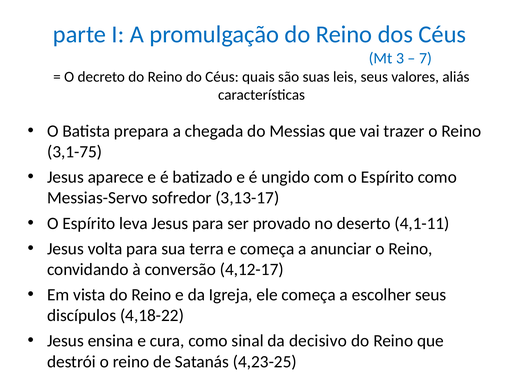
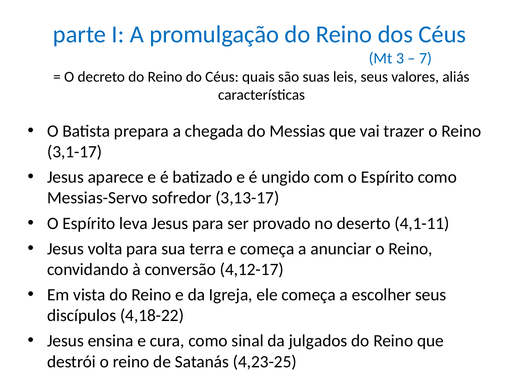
3,1-75: 3,1-75 -> 3,1-17 (75, 152)
decisivo: decisivo -> julgados (318, 341)
